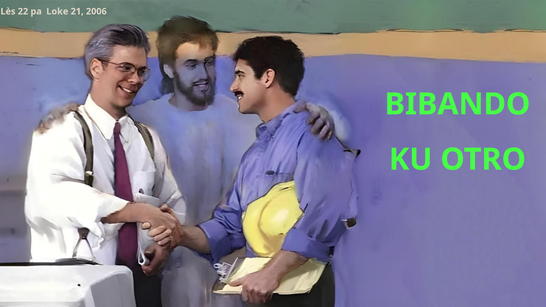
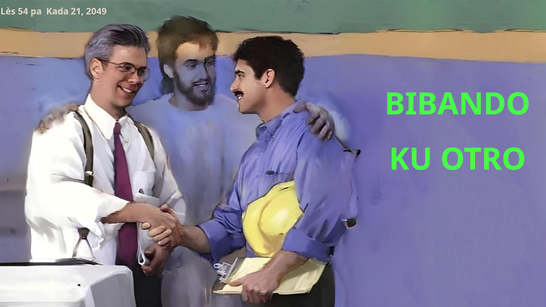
22: 22 -> 54 (23, 11)
Loke: Loke -> Kada (57, 11)
2006: 2006 -> 2049 (96, 11)
